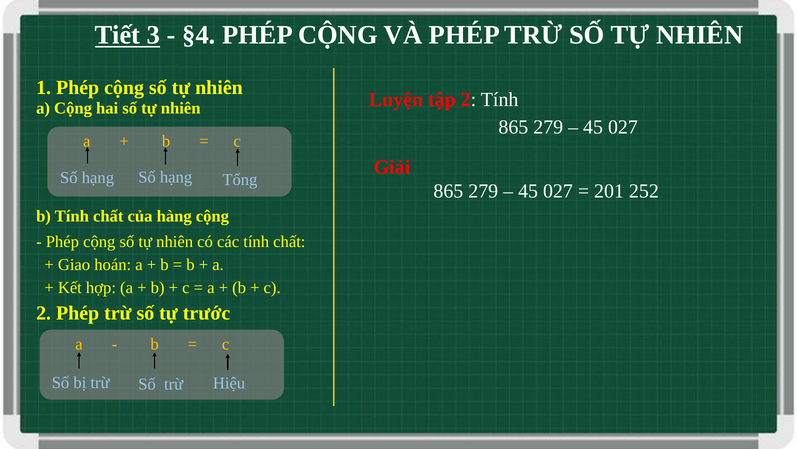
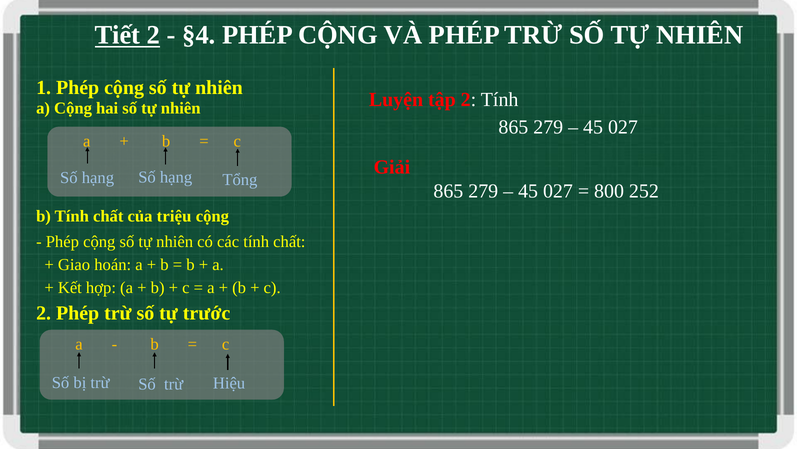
Tiết 3: 3 -> 2 (153, 35)
201: 201 -> 800 (609, 191)
hàng: hàng -> triệu (174, 216)
